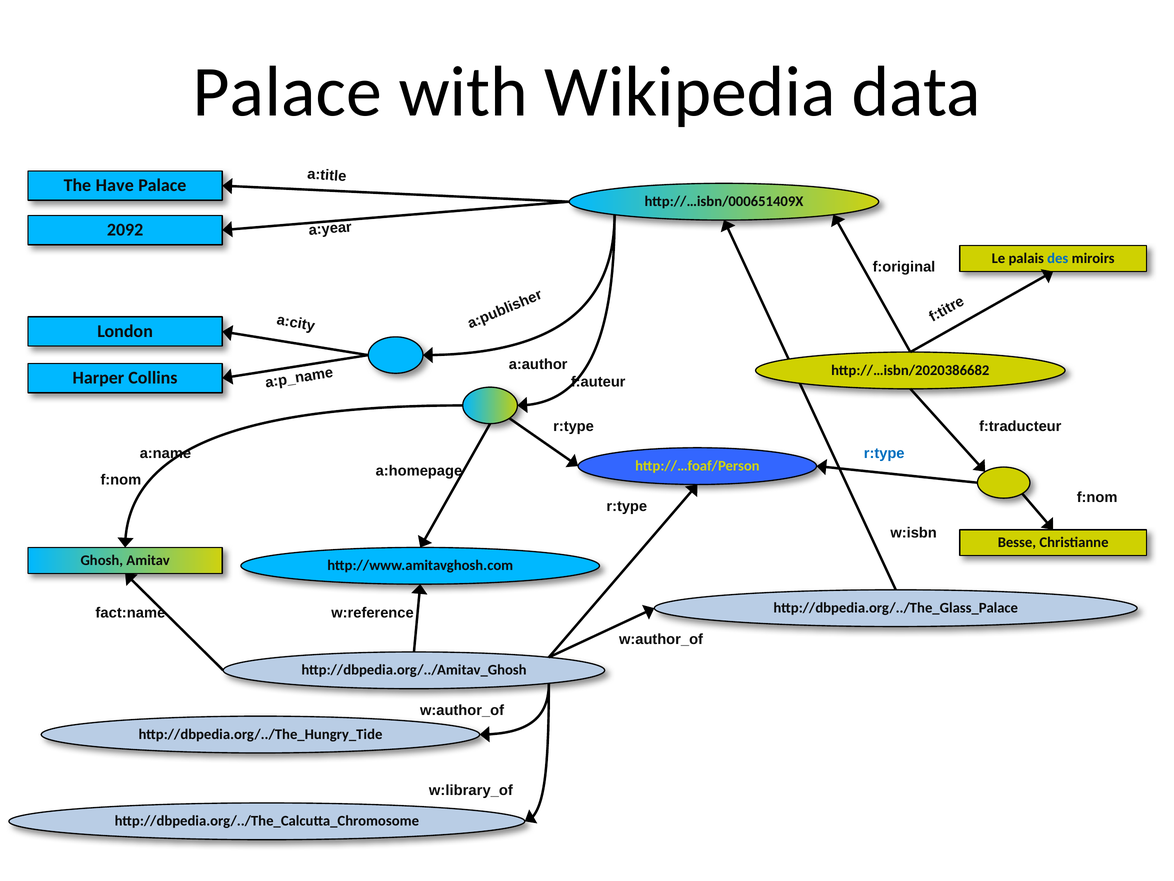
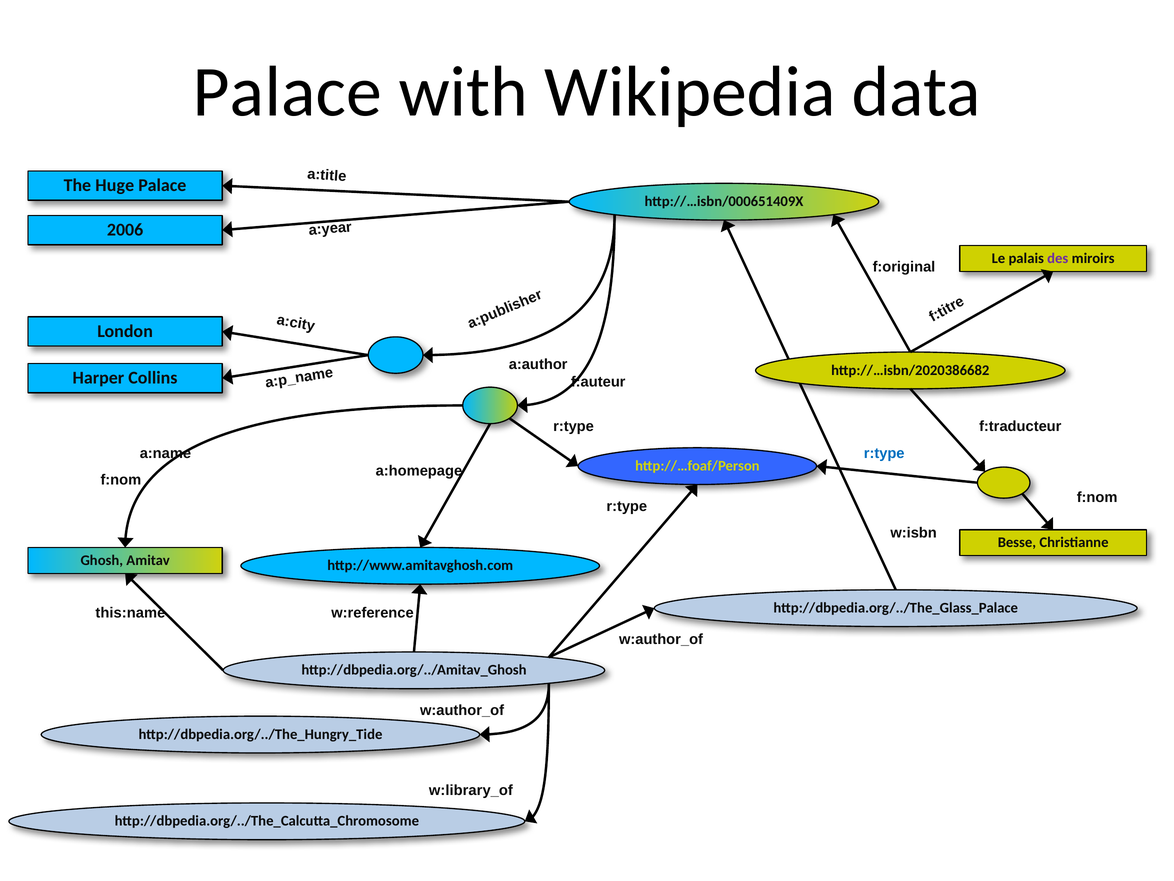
Have: Have -> Huge (115, 185)
2092: 2092 -> 2006 (125, 230)
des colour: blue -> purple (1058, 258)
fact:name: fact:name -> this:name (130, 613)
